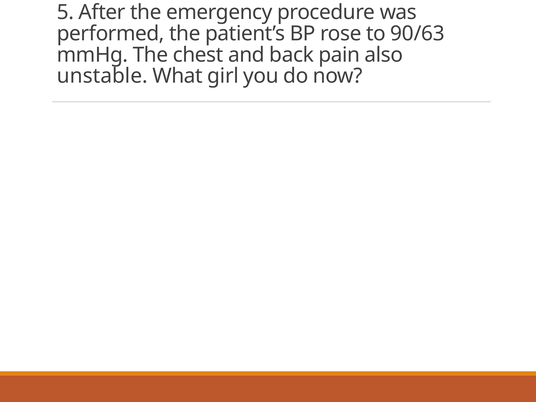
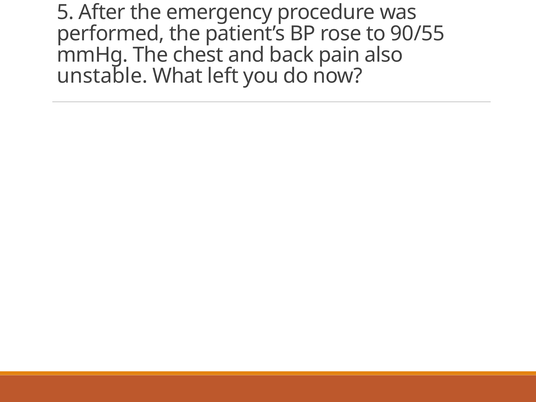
90/63: 90/63 -> 90/55 (418, 34)
girl: girl -> left (223, 76)
